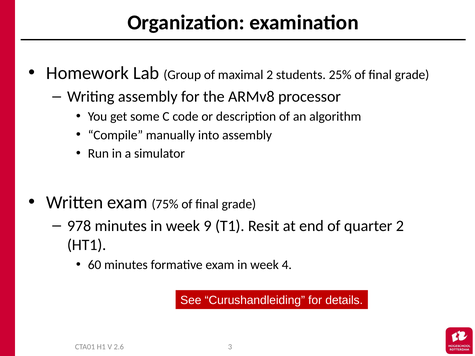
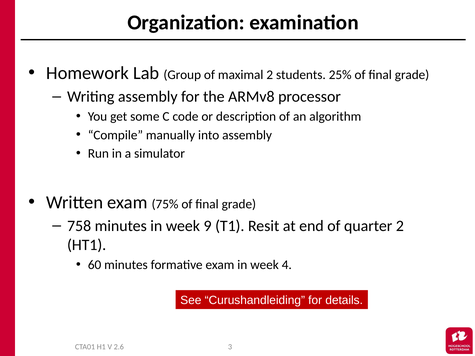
978: 978 -> 758 (79, 226)
